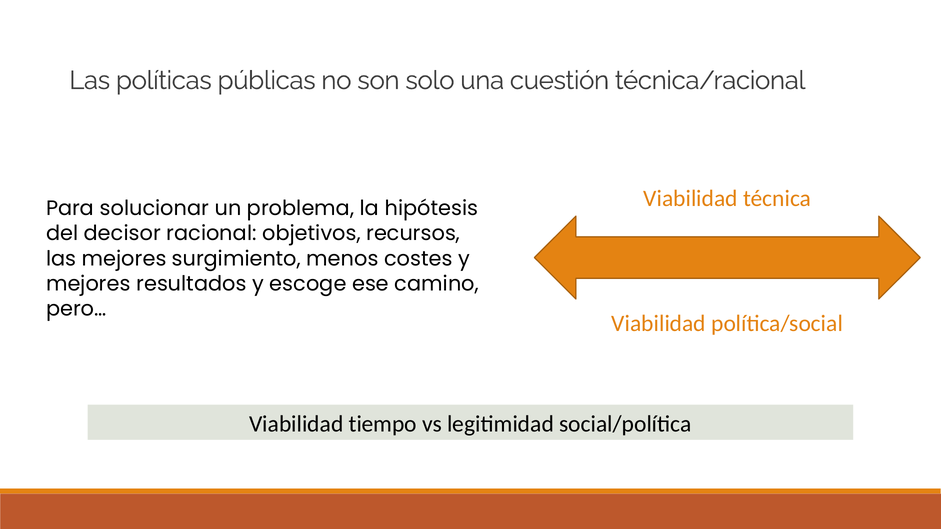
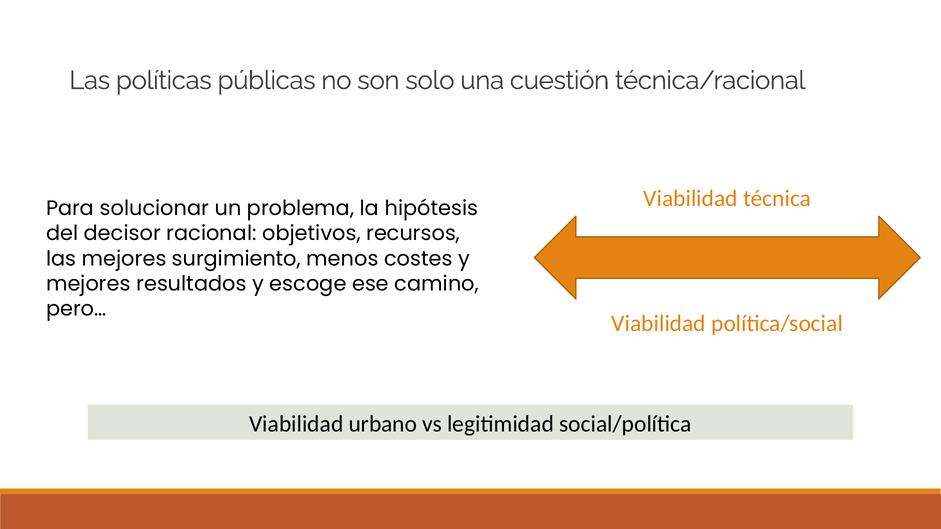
tiempo: tiempo -> urbano (383, 424)
